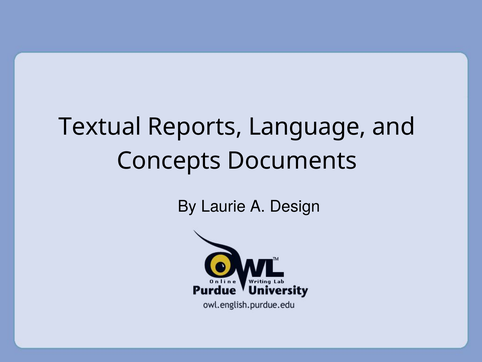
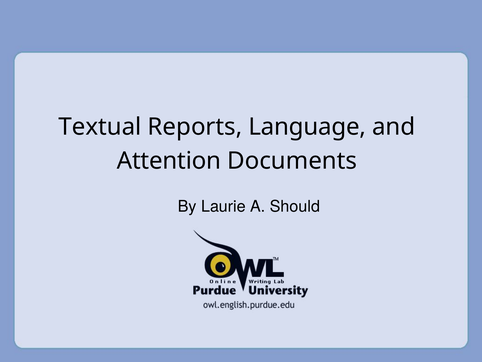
Concepts: Concepts -> Attention (169, 161)
Design: Design -> Should (295, 206)
